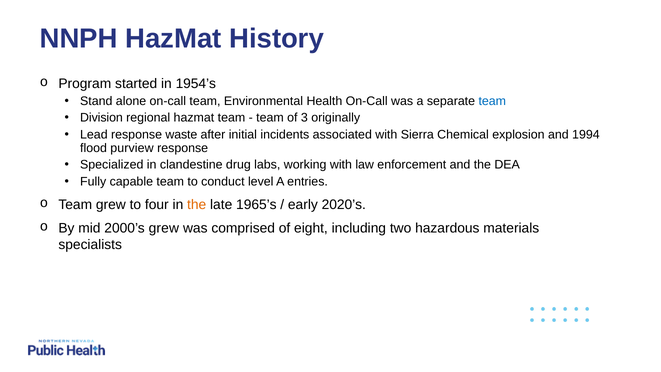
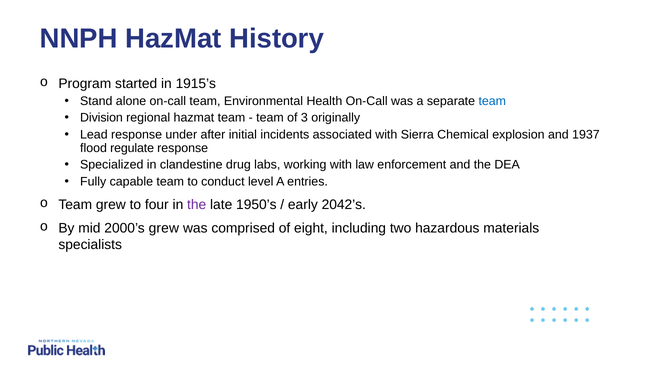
1954’s: 1954’s -> 1915’s (196, 84)
waste: waste -> under (181, 135)
1994: 1994 -> 1937 (586, 135)
purview: purview -> regulate (132, 148)
the colour: orange -> purple (197, 204)
1965’s: 1965’s -> 1950’s (256, 204)
2020’s: 2020’s -> 2042’s (344, 204)
